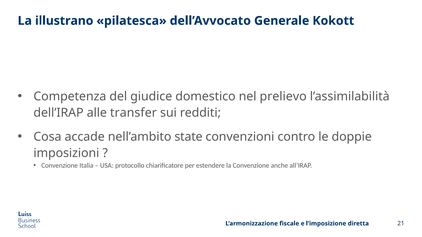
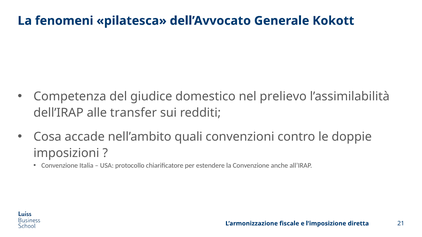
illustrano: illustrano -> fenomeni (64, 21)
state: state -> quali (189, 137)
